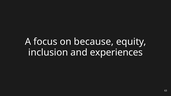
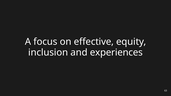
because: because -> effective (94, 42)
